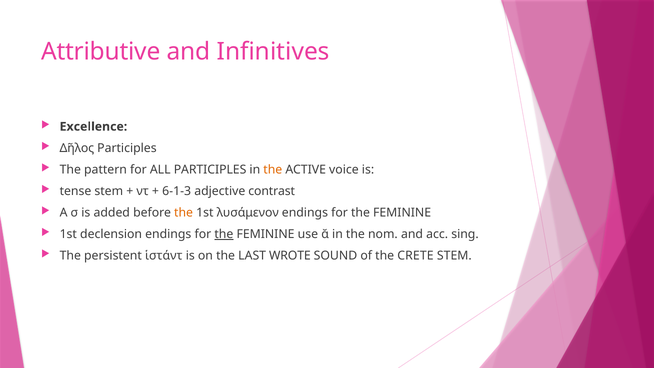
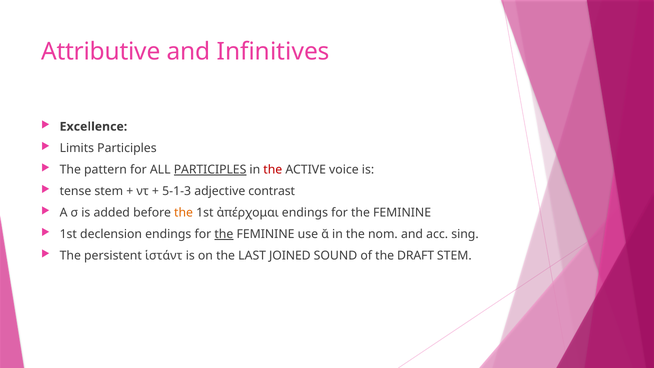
Δῆλος: Δῆλος -> Limits (77, 148)
PARTICIPLES underline: none -> present (210, 170)
the colour: orange -> red (273, 170)
6-1-3: 6-1-3 -> 5-1-3 (177, 191)
λυσάμενον: λυσάμενον -> ἀπέρχομαι (248, 213)
WROTE: WROTE -> JOINED (290, 256)
CRETE: CRETE -> DRAFT (416, 256)
